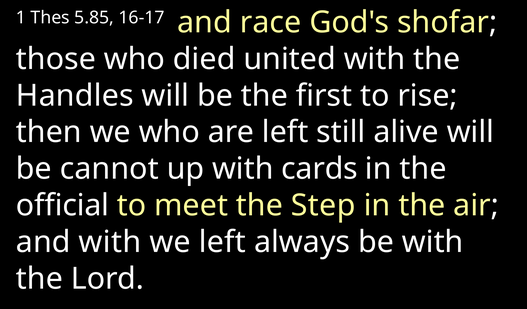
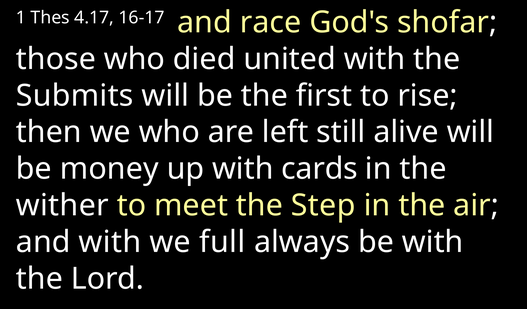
5.85: 5.85 -> 4.17 (94, 18)
Handles: Handles -> Submits (75, 96)
cannot: cannot -> money (109, 169)
official: official -> wither (62, 205)
we left: left -> full (222, 242)
